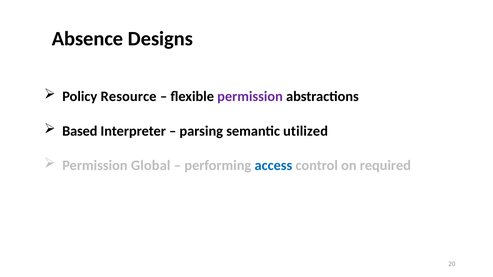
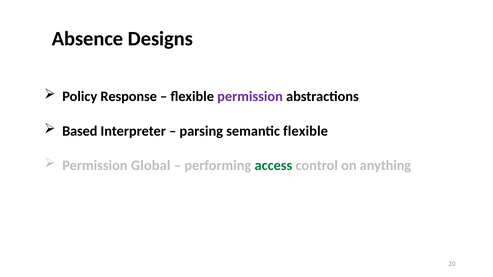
Resource: Resource -> Response (129, 97)
semantic utilized: utilized -> flexible (306, 131)
access colour: blue -> green (273, 166)
required: required -> anything (385, 166)
